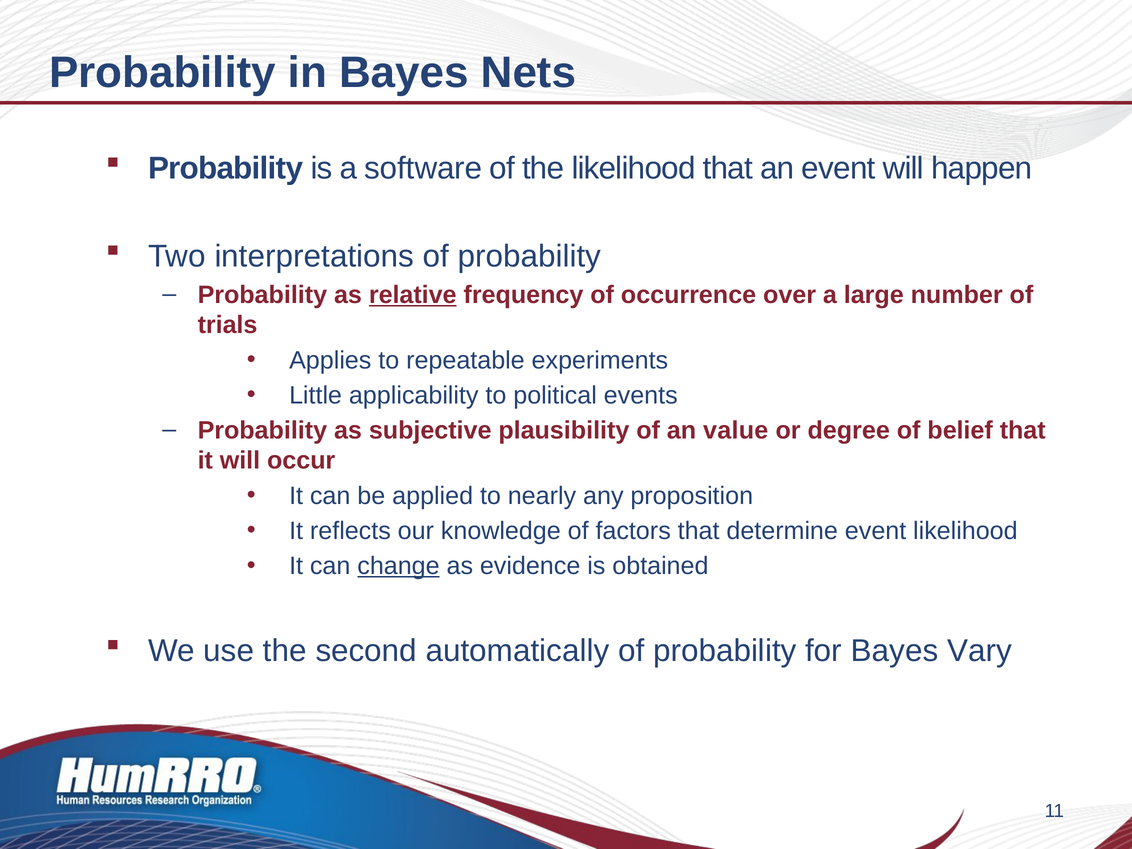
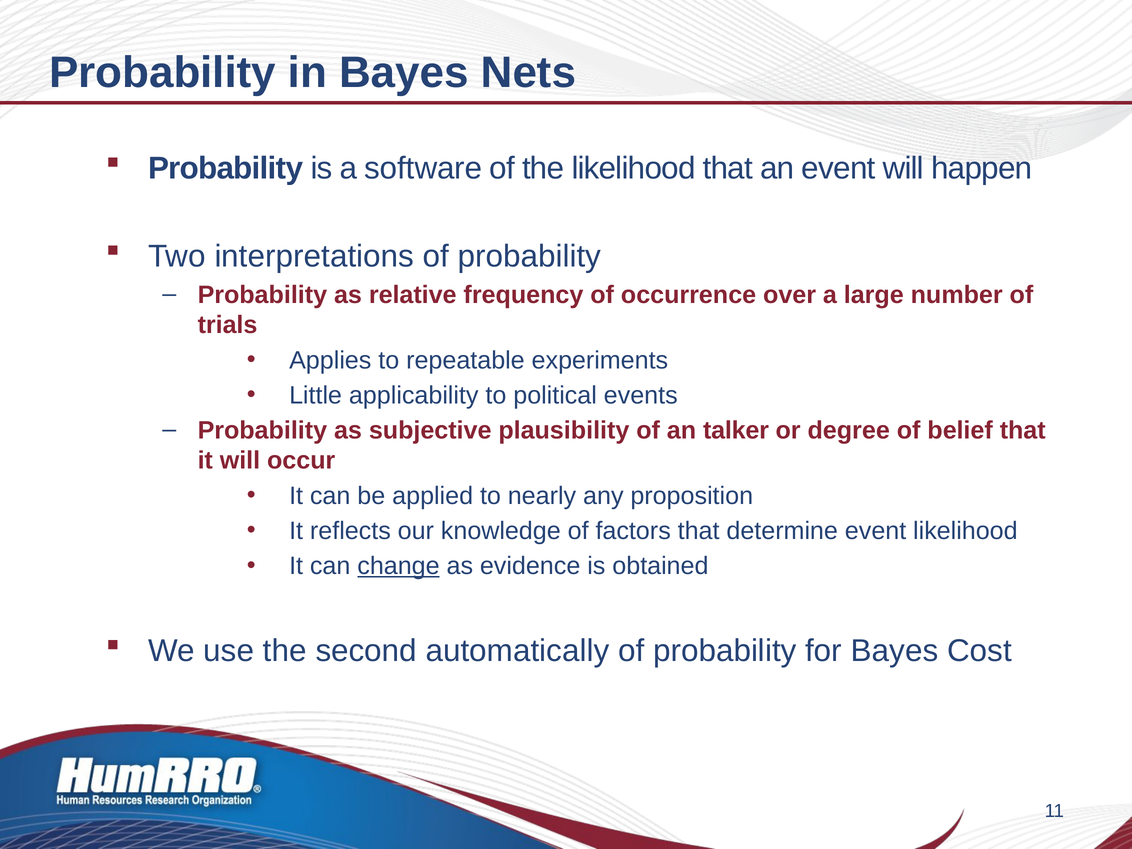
relative underline: present -> none (413, 295)
value: value -> talker (736, 431)
Vary: Vary -> Cost (979, 651)
